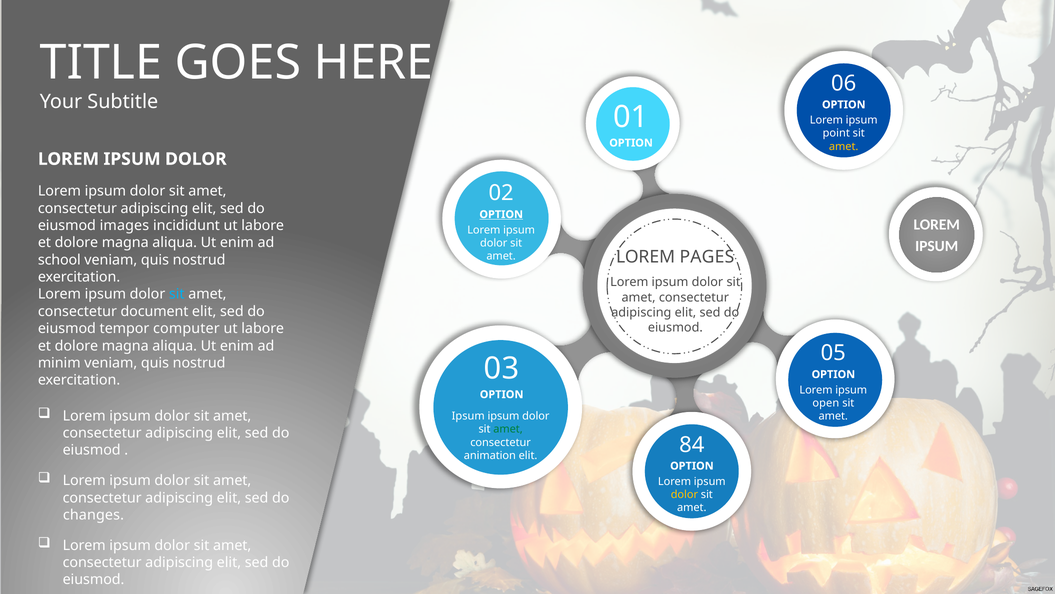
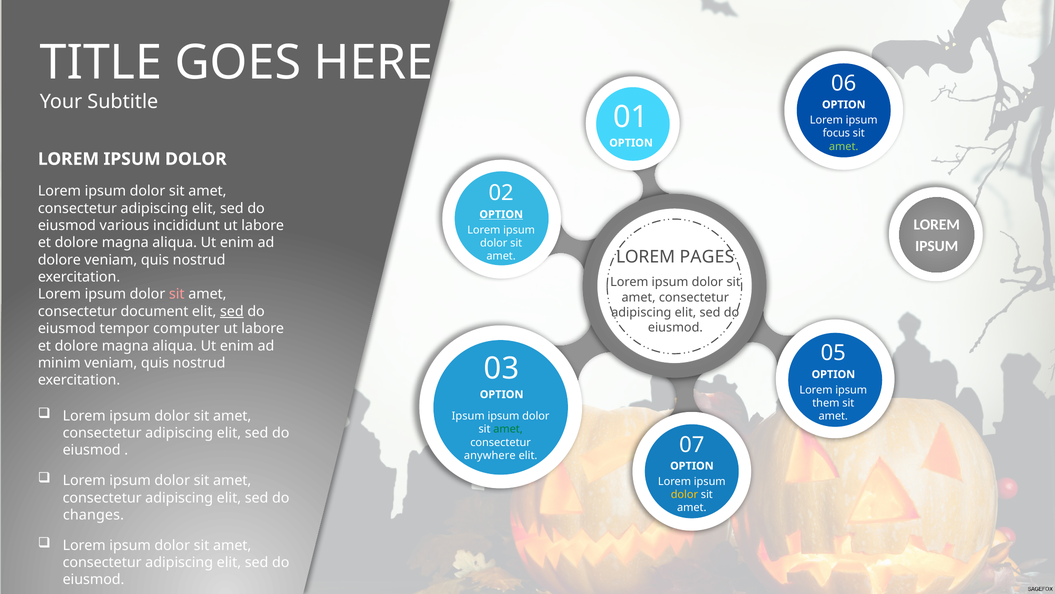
point: point -> focus (836, 133)
amet colour: yellow -> light green (844, 146)
images: images -> various (124, 225)
school: school -> dolore (59, 260)
sit colour: light blue -> pink (177, 294)
sed underline: none -> present (232, 311)
open: open -> them (826, 403)
animation: animation -> anywhere (490, 455)
84: 84 -> 07 (692, 444)
